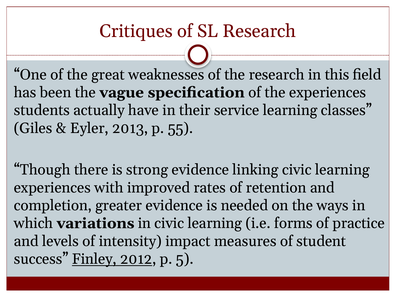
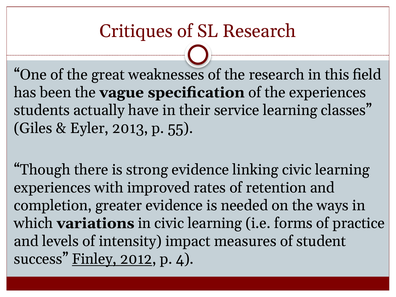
5: 5 -> 4 (185, 259)
